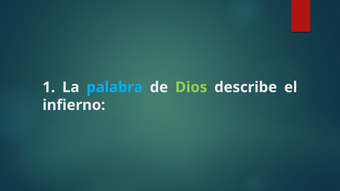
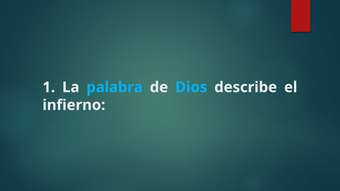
Dios colour: light green -> light blue (191, 87)
